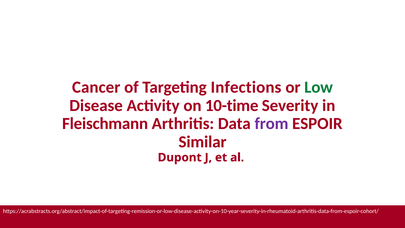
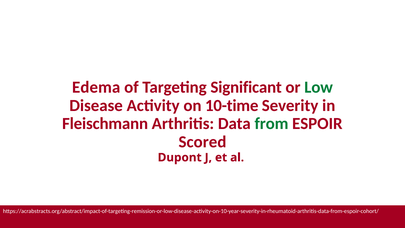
Cancer: Cancer -> Edema (96, 87)
Infections: Infections -> Significant (246, 87)
from colour: purple -> green (271, 124)
Similar: Similar -> Scored (202, 142)
